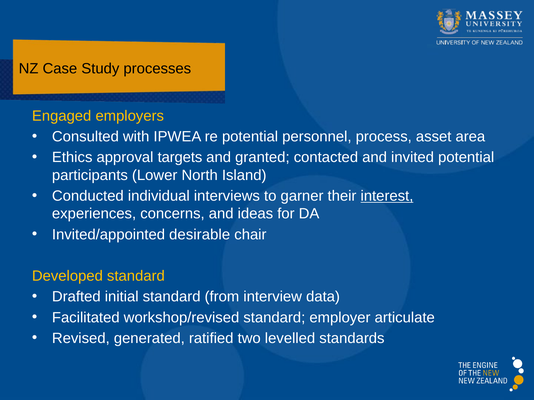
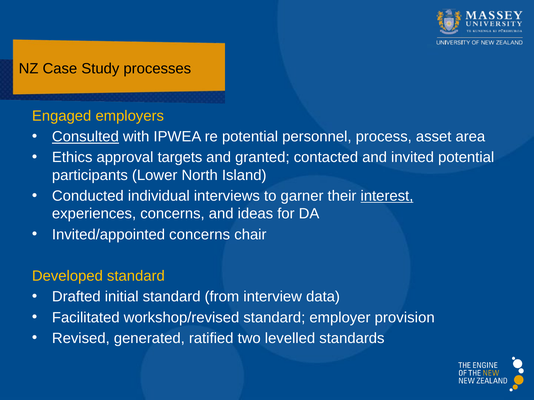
Consulted underline: none -> present (85, 137)
Invited/appointed desirable: desirable -> concerns (200, 235)
articulate: articulate -> provision (405, 318)
